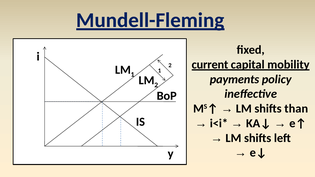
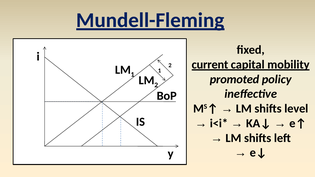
payments: payments -> promoted (234, 79)
than: than -> level (296, 109)
